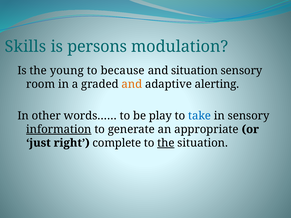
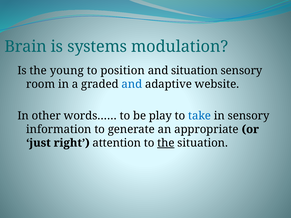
Skills: Skills -> Brain (26, 47)
persons: persons -> systems (97, 47)
because: because -> position (123, 71)
and colour: orange -> blue (132, 84)
alerting: alerting -> website (217, 84)
information underline: present -> none (59, 129)
complete: complete -> attention (117, 143)
